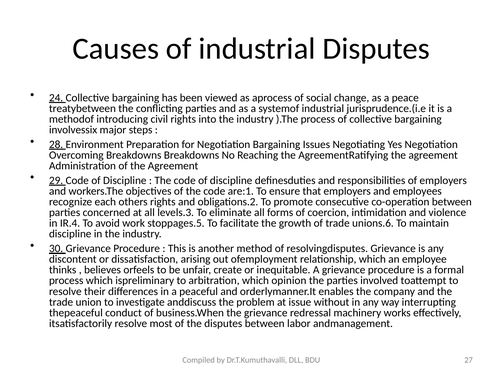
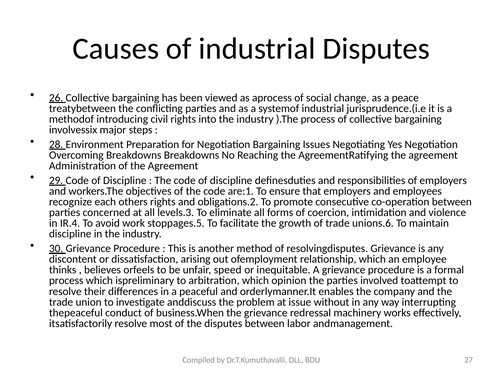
24: 24 -> 26 (56, 98)
create: create -> speed (228, 270)
